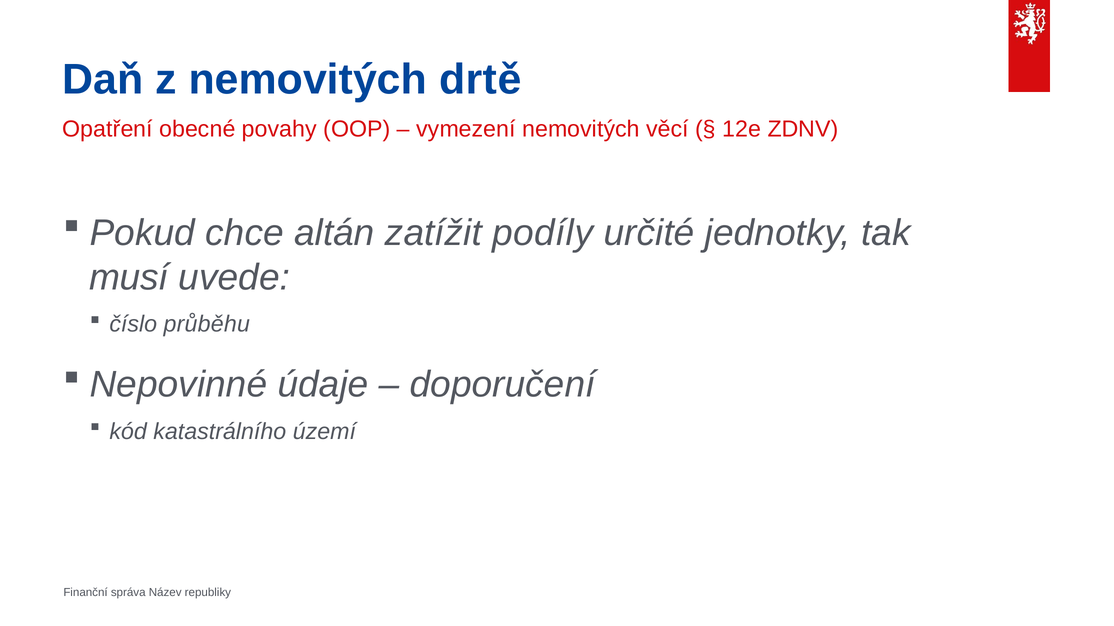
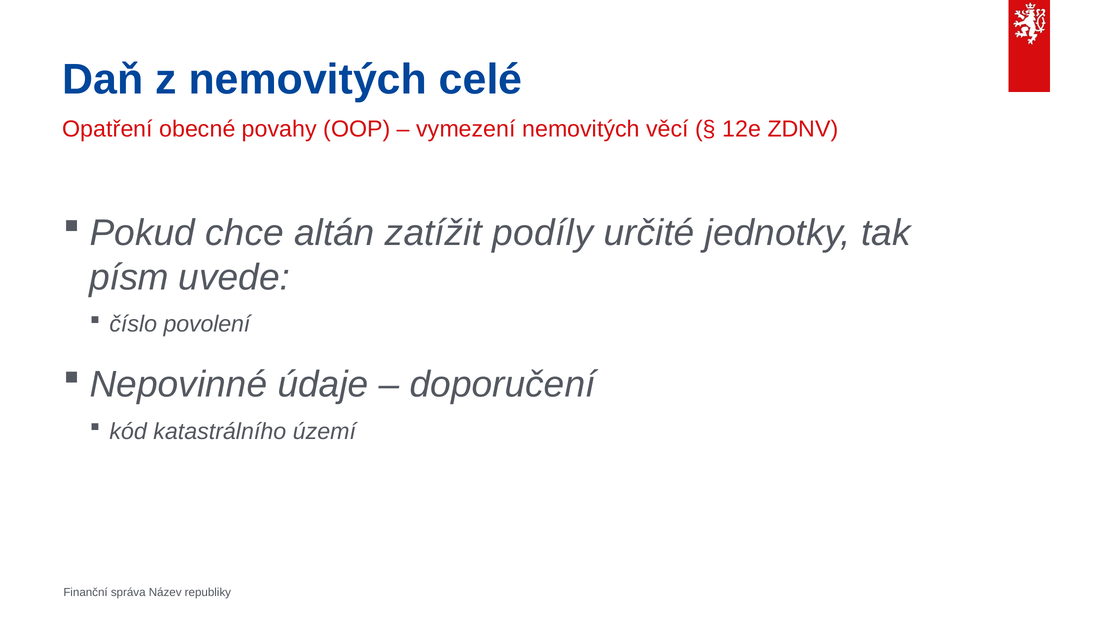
drtě: drtě -> celé (481, 80)
musí: musí -> písm (129, 278)
průběhu: průběhu -> povolení (207, 325)
